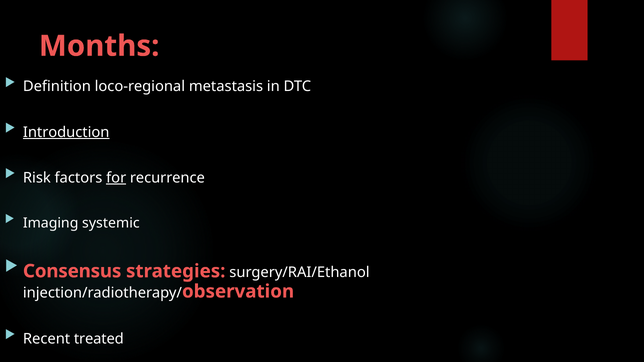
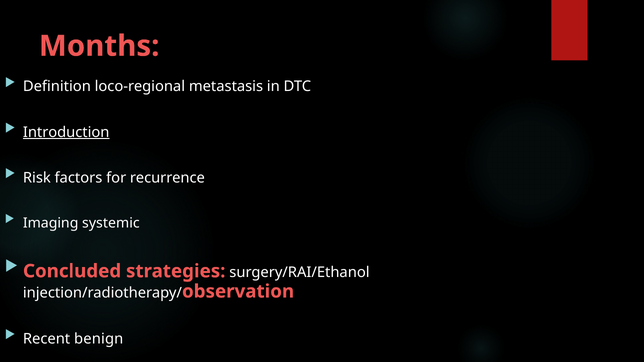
for underline: present -> none (116, 178)
Consensus: Consensus -> Concluded (72, 271)
treated: treated -> benign (99, 339)
